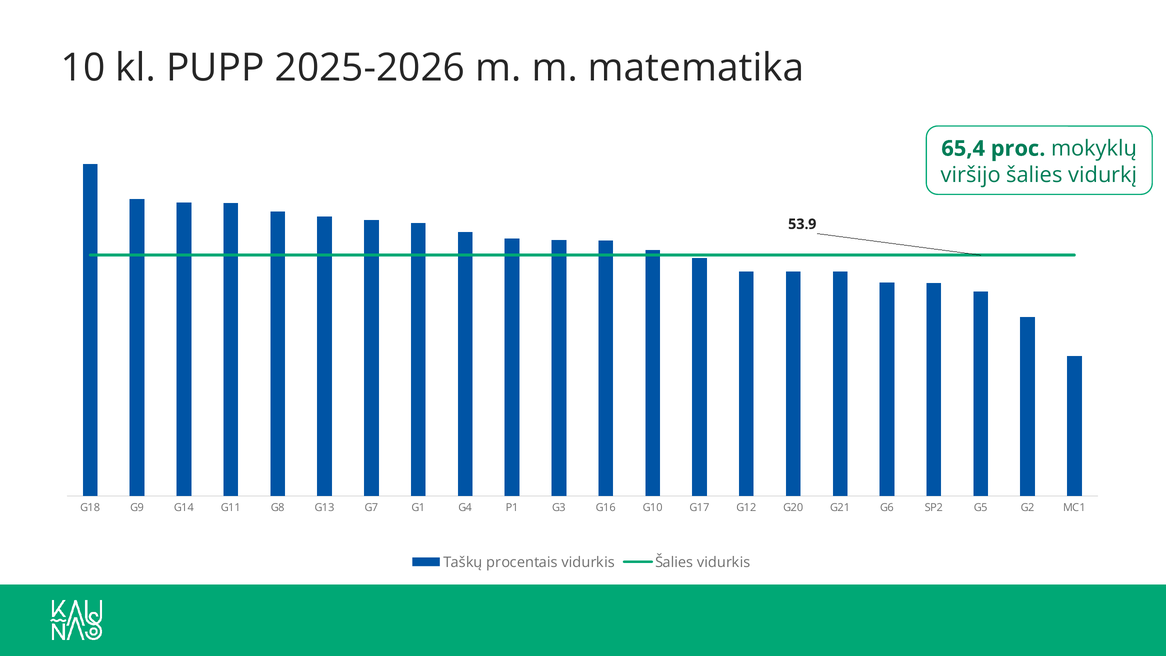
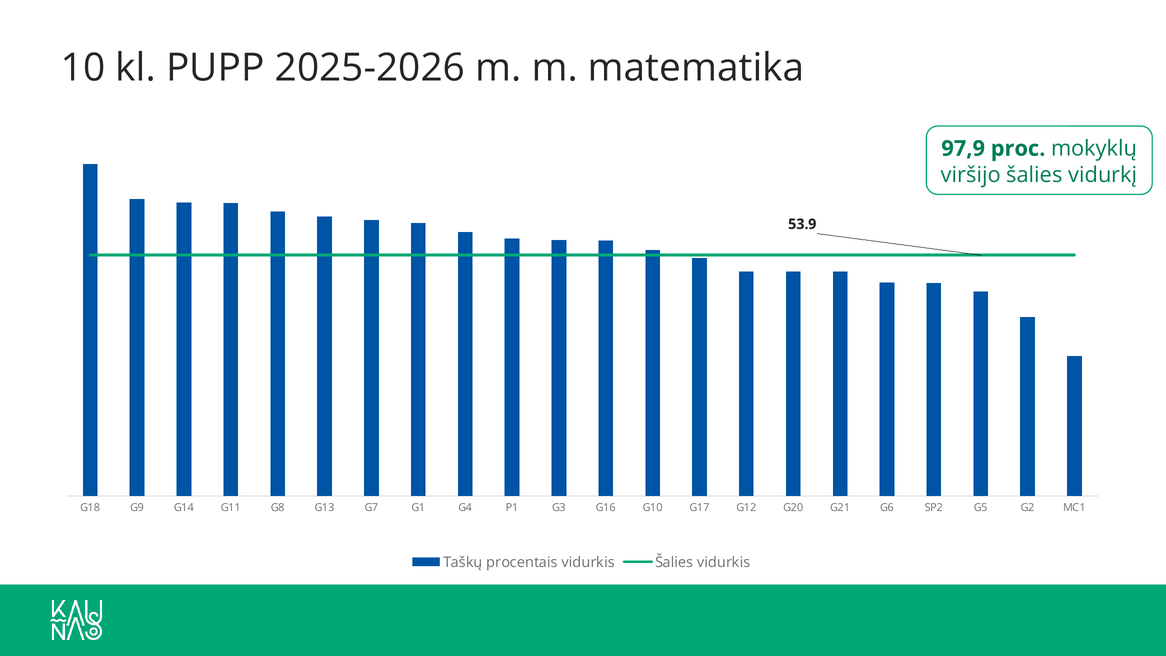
65,4: 65,4 -> 97,9 (963, 149)
